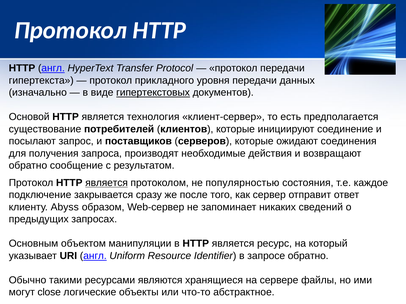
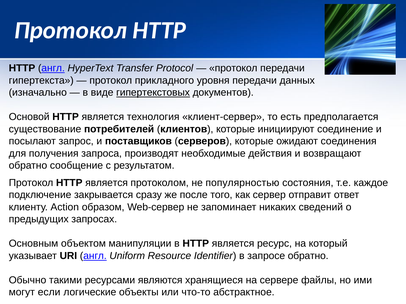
является underline: present -> none (107, 183)
Abyss: Abyss -> Action (65, 207)
close: close -> если (49, 293)
